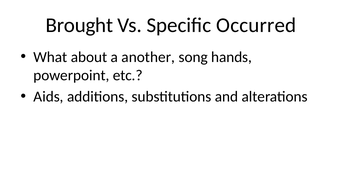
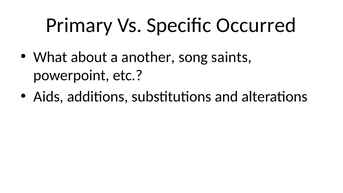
Brought: Brought -> Primary (79, 25)
hands: hands -> saints (231, 57)
